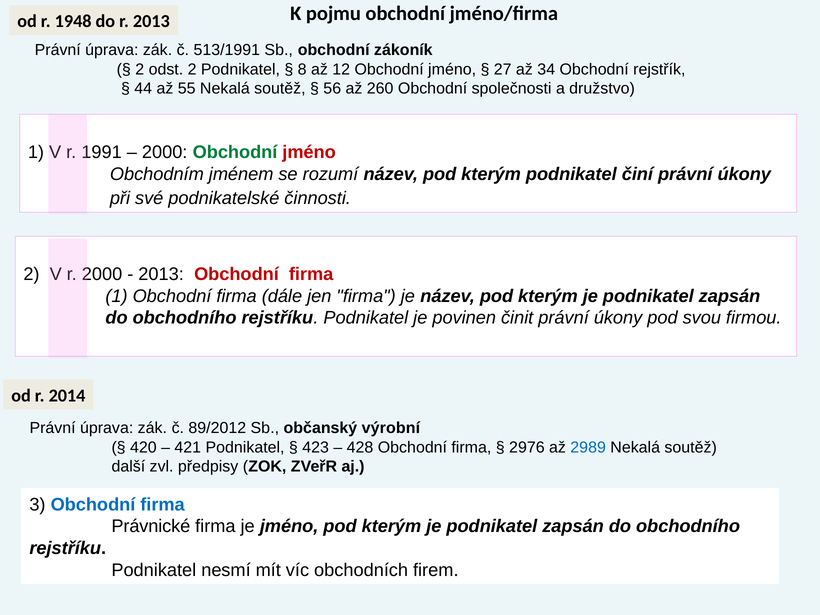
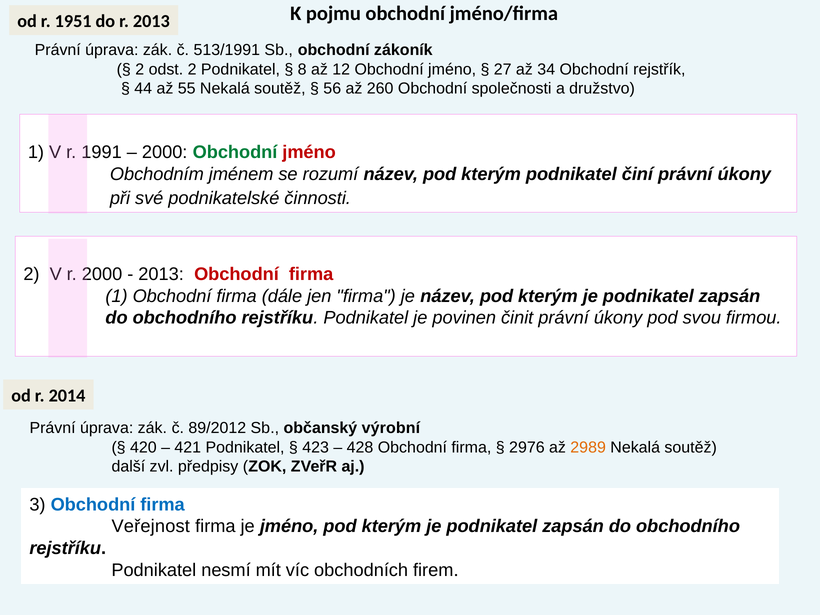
1948: 1948 -> 1951 (73, 21)
2989 colour: blue -> orange (588, 447)
Právnické: Právnické -> Veřejnost (151, 526)
